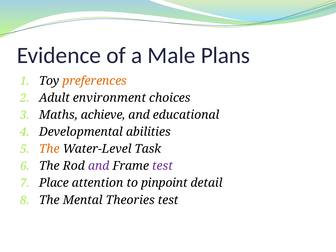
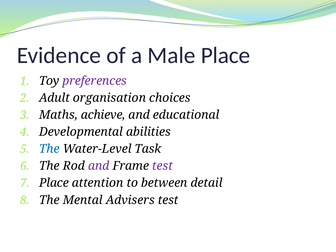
Male Plans: Plans -> Place (225, 55)
preferences colour: orange -> purple (95, 81)
environment: environment -> organisation (109, 98)
The colour: orange -> blue (49, 149)
pinpoint: pinpoint -> between (164, 183)
Theories: Theories -> Advisers (130, 200)
